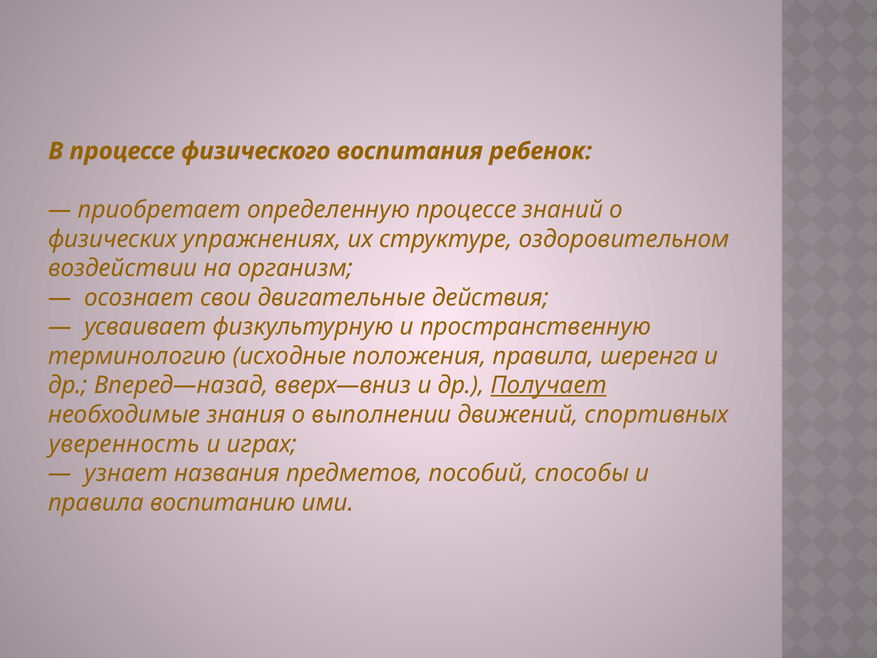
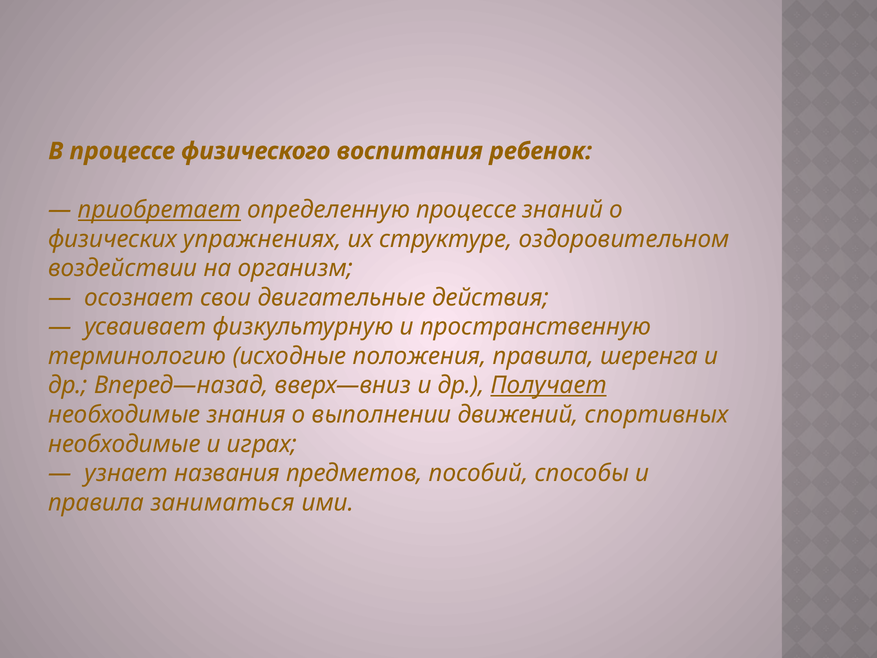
приобретает underline: none -> present (159, 210)
уверенность: уверенность -> необходимые (124, 444)
воспитанию: воспитанию -> заниматься (223, 502)
